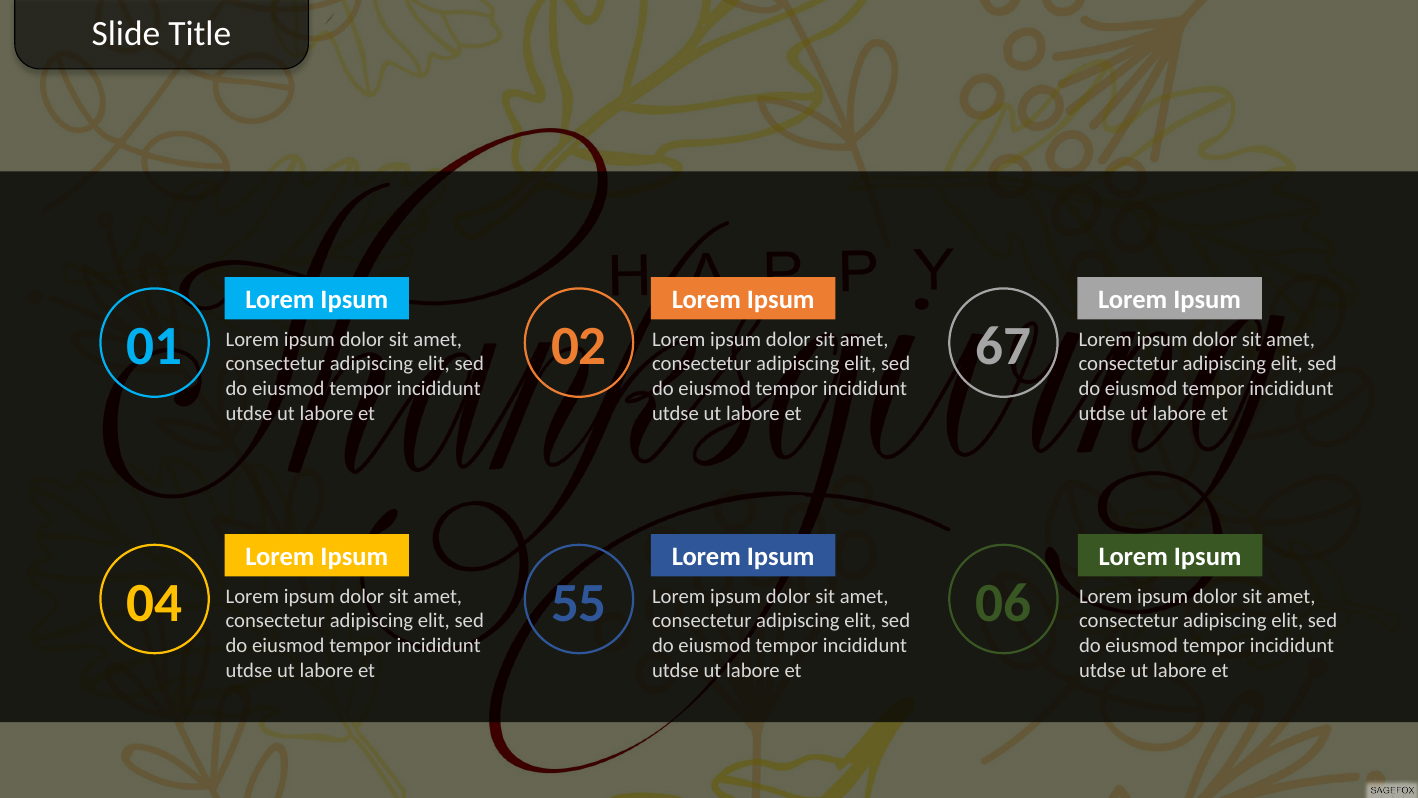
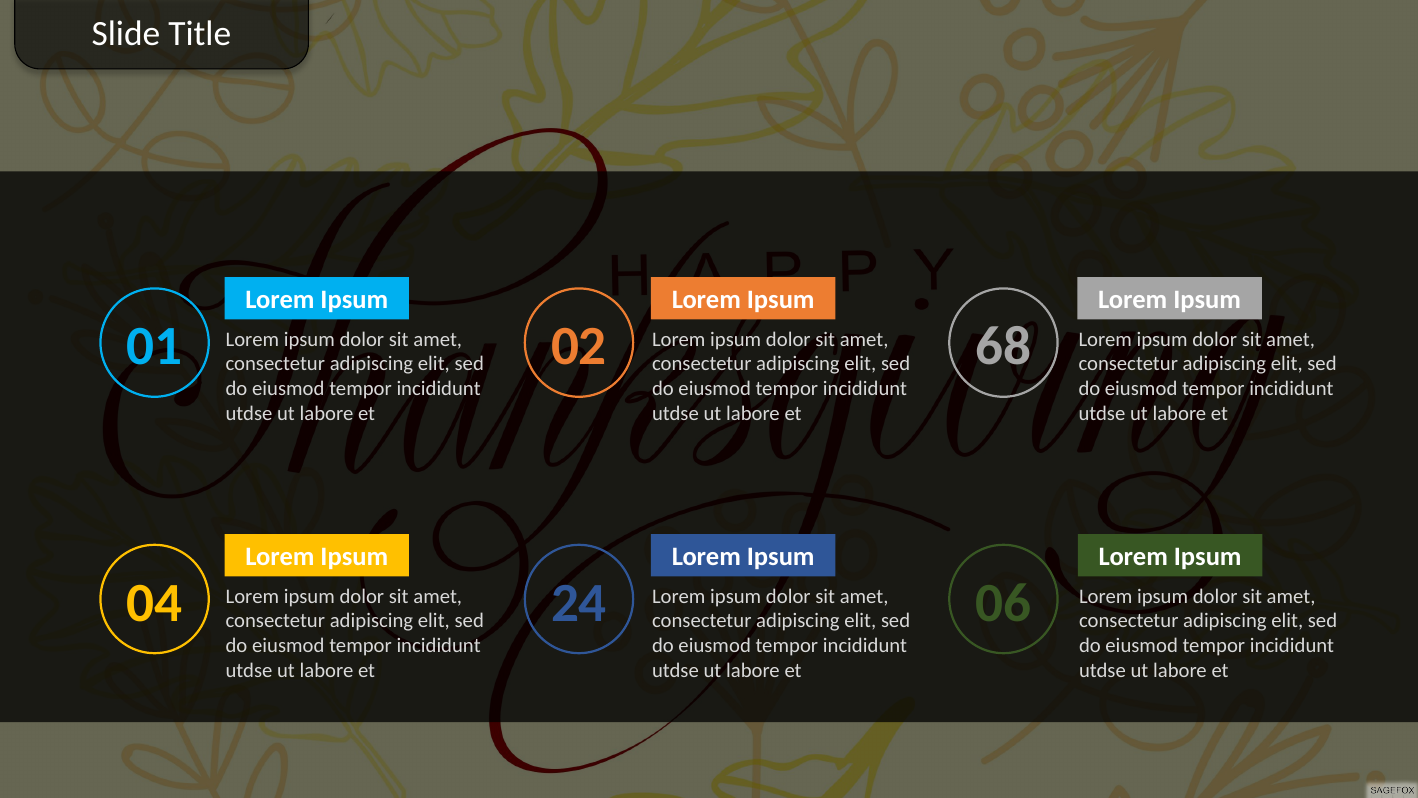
67: 67 -> 68 (1003, 346)
55: 55 -> 24 (579, 603)
